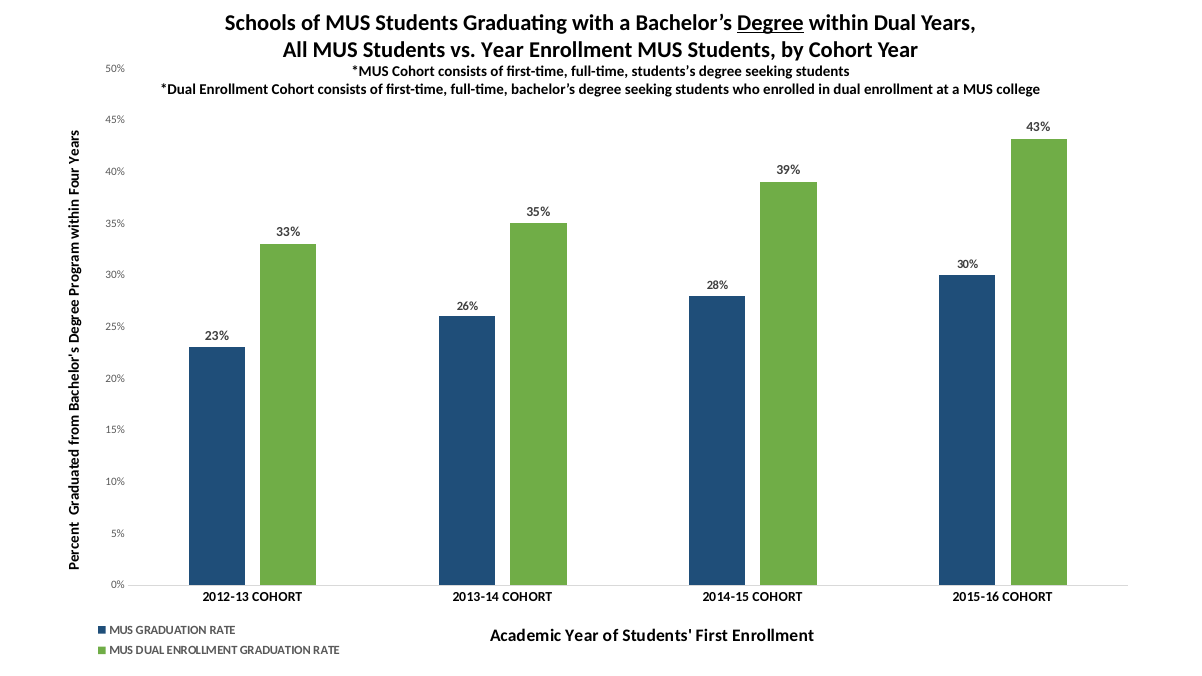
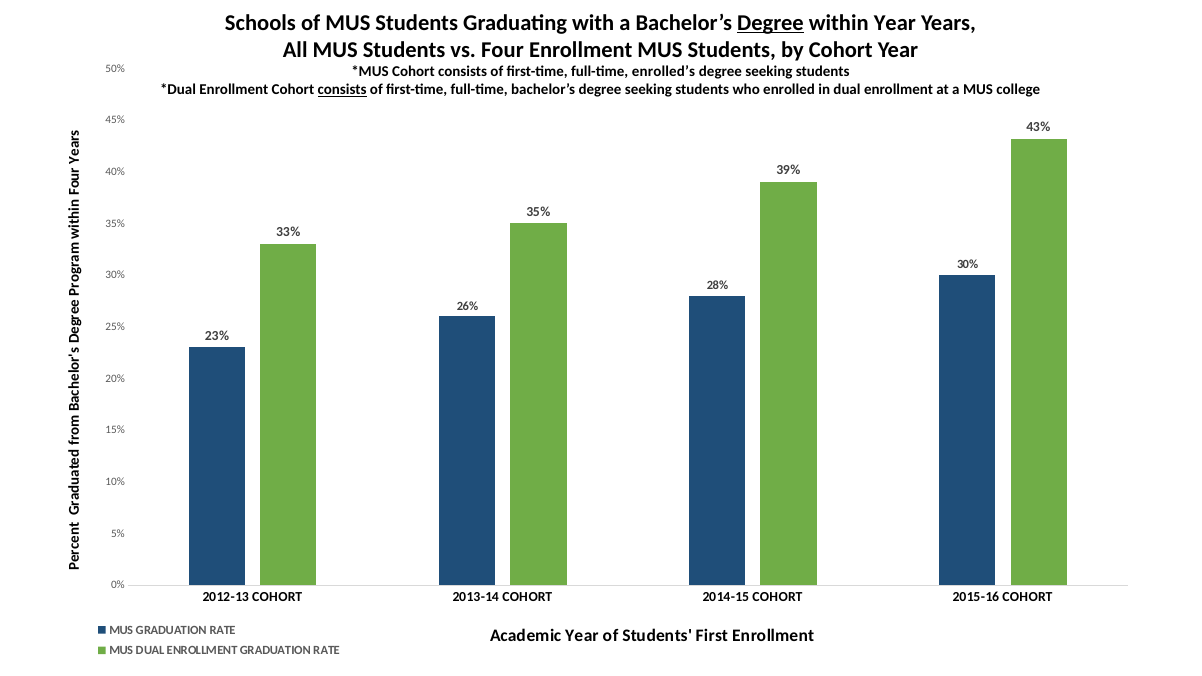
within Dual: Dual -> Year (895, 23)
vs Year: Year -> Four (502, 50)
students’s: students’s -> enrolled’s (664, 72)
consists underline: none -> present (342, 90)
